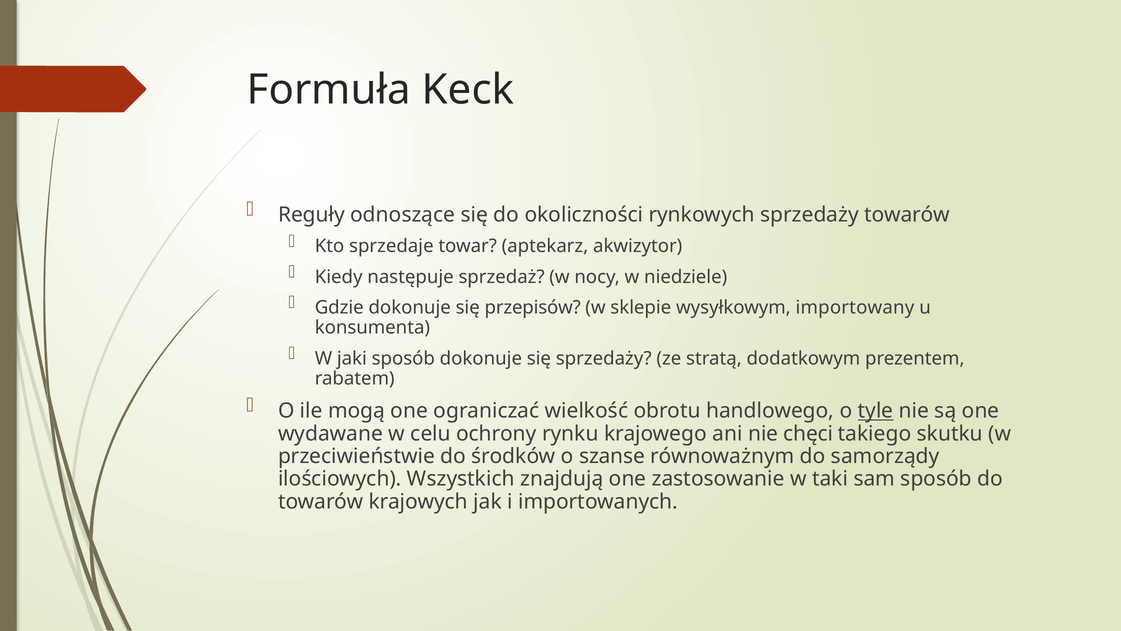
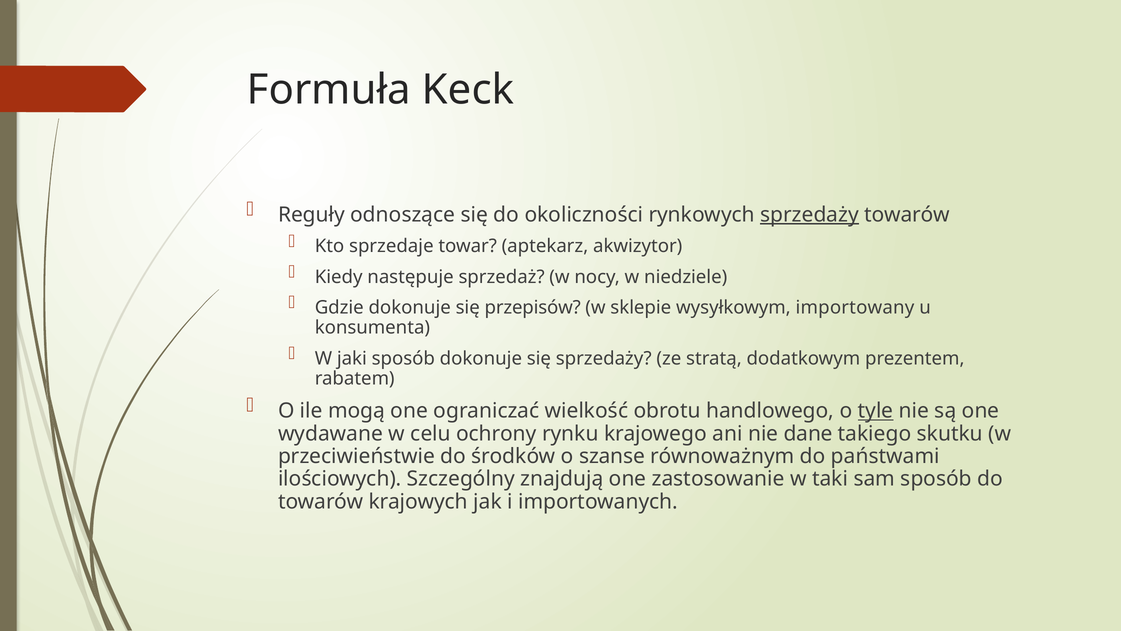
sprzedaży underline: none -> present (810, 214)
chęci: chęci -> dane (808, 433)
samorządy: samorządy -> państwami (885, 456)
Wszystkich: Wszystkich -> Szczególny (461, 479)
